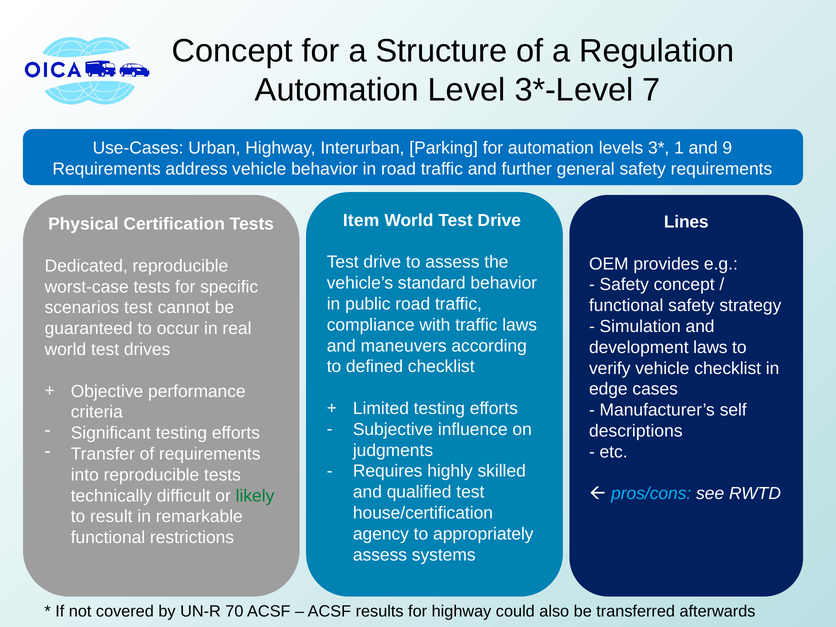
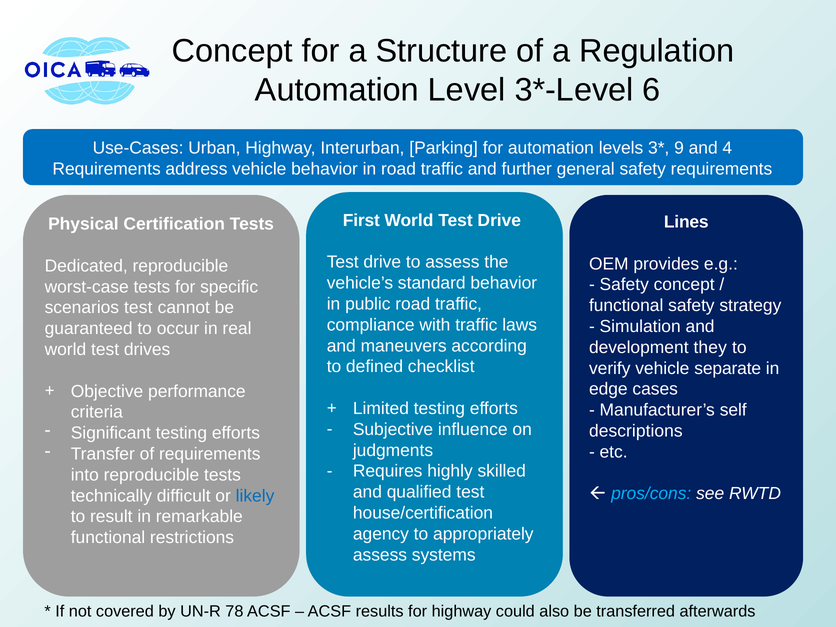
7: 7 -> 6 (652, 90)
1: 1 -> 9 (679, 148)
9: 9 -> 4 (727, 148)
Item: Item -> First (361, 220)
development laws: laws -> they (710, 347)
vehicle checklist: checklist -> separate (728, 368)
likely colour: green -> blue (255, 496)
70: 70 -> 78 (234, 612)
